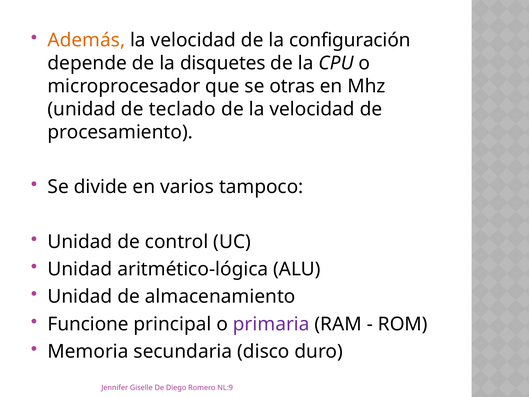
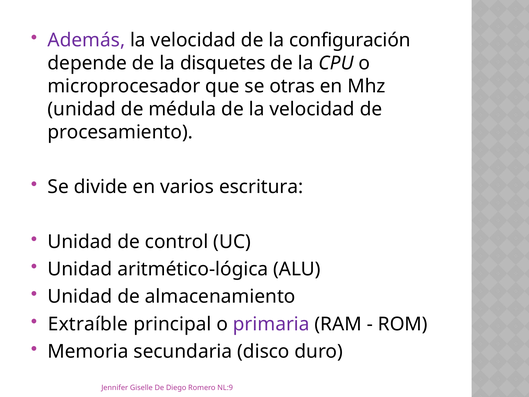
Además colour: orange -> purple (86, 40)
teclado: teclado -> médula (182, 109)
tampoco: tampoco -> escritura (261, 187)
Funcione: Funcione -> Extraíble (88, 324)
